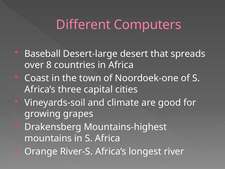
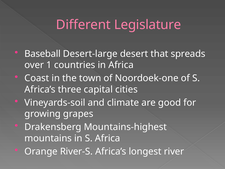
Computers: Computers -> Legislature (148, 25)
8: 8 -> 1 (49, 65)
